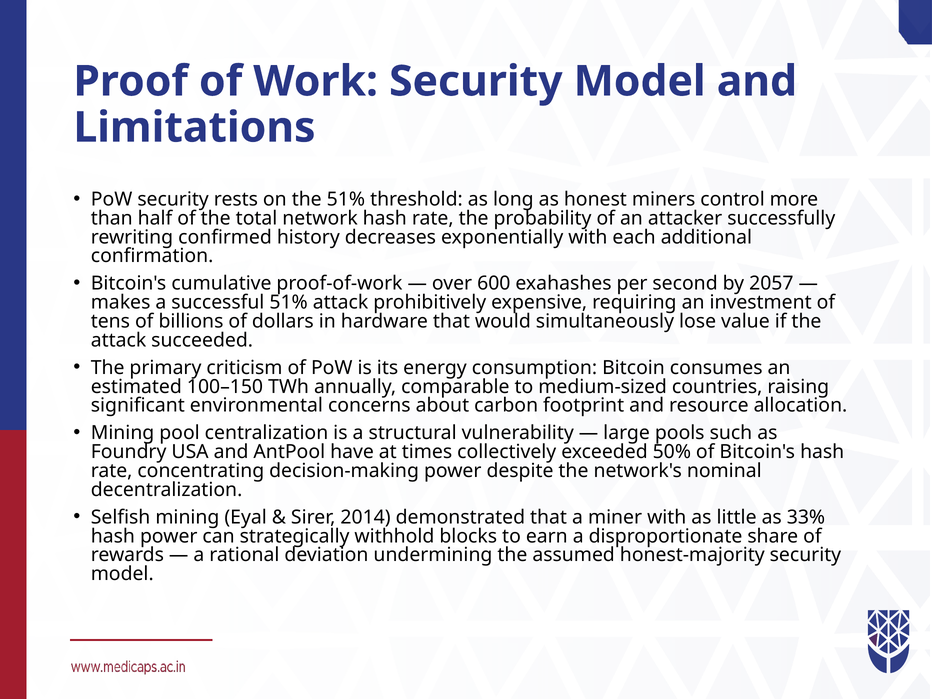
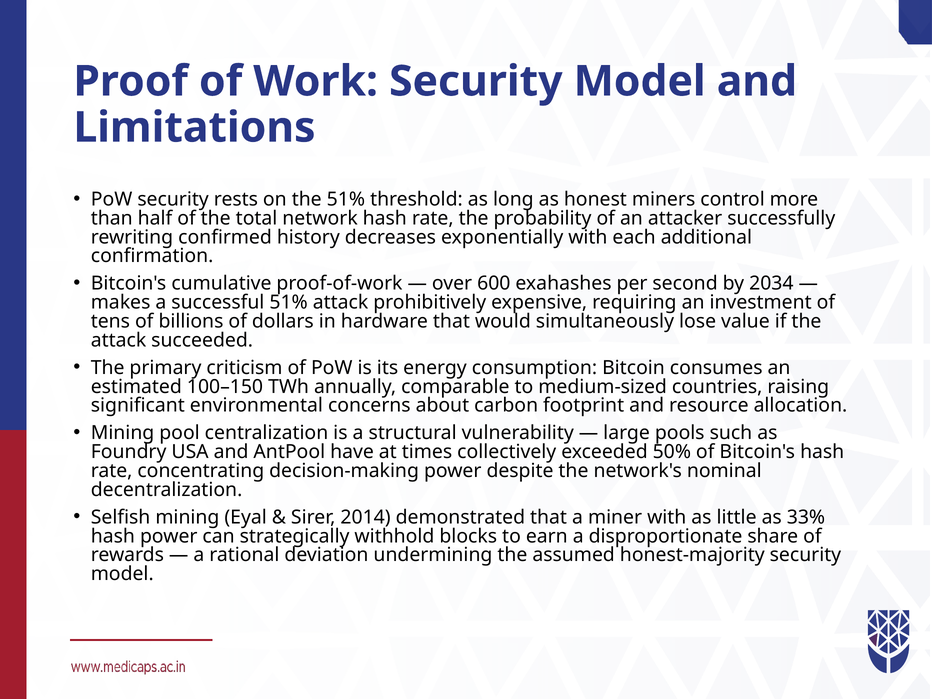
2057: 2057 -> 2034 (771, 284)
